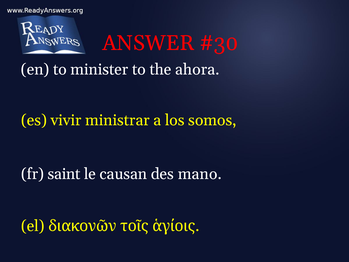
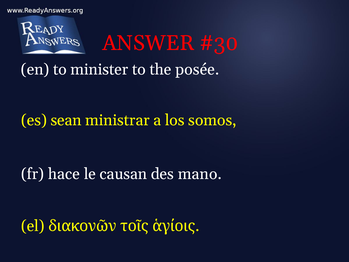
ahora: ahora -> posée (197, 70)
vivir: vivir -> sean (66, 120)
saint: saint -> hace (64, 174)
